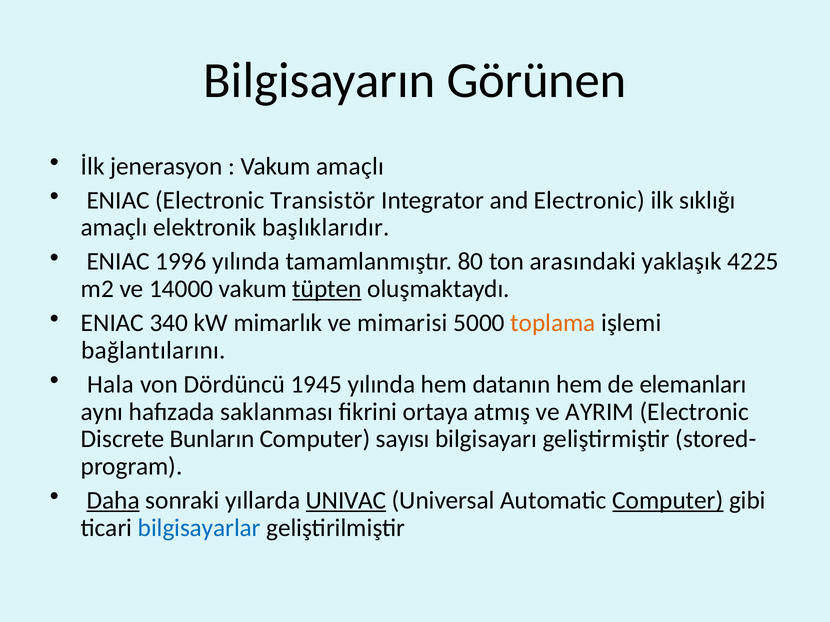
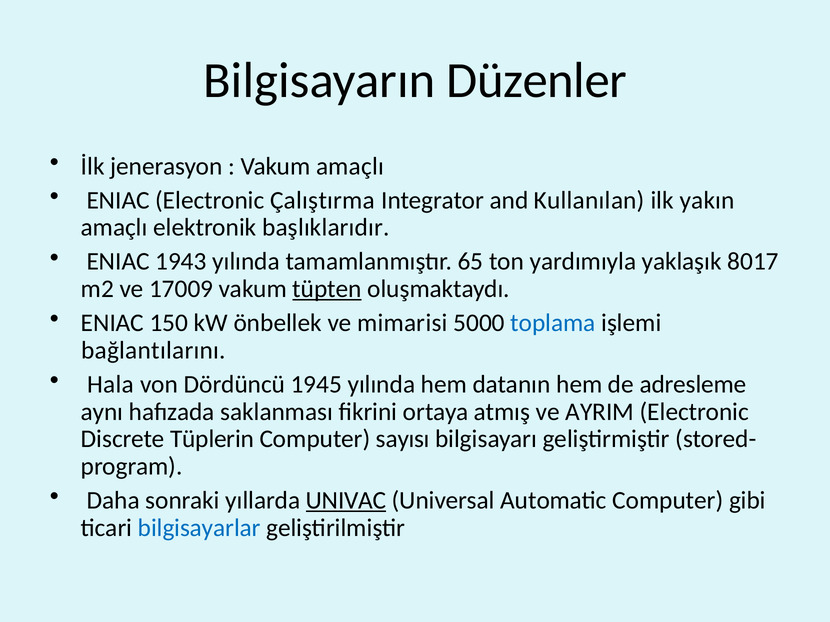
Görünen: Görünen -> Düzenler (537, 80)
Transistör: Transistör -> Çalıştırma (323, 200)
and Electronic: Electronic -> Kullanılan (589, 200)
sıklığı: sıklığı -> yakın (707, 200)
1996: 1996 -> 1943 (181, 262)
80: 80 -> 65 (470, 262)
arasındaki: arasındaki -> yardımıyla (583, 262)
4225: 4225 -> 8017 (753, 262)
14000: 14000 -> 17009 (181, 289)
340: 340 -> 150 (169, 323)
mimarlık: mimarlık -> önbellek (278, 323)
toplama colour: orange -> blue (553, 323)
elemanları: elemanları -> adresleme (693, 385)
Bunların: Bunların -> Tüplerin (212, 439)
Daha underline: present -> none (113, 501)
Computer underline: present -> none (668, 501)
